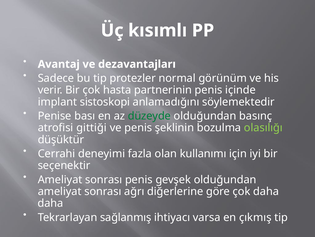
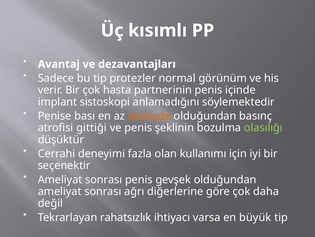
düzeyde colour: green -> orange (149, 116)
daha: daha -> değil (50, 203)
sağlanmış: sağlanmış -> rahatsızlık (126, 217)
çıkmış: çıkmış -> büyük (255, 217)
